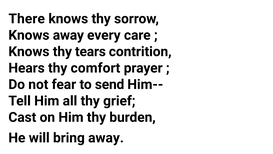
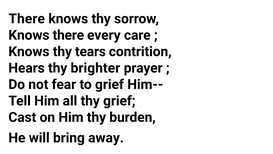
Knows away: away -> there (68, 35)
comfort: comfort -> brighter (95, 68)
to send: send -> grief (109, 84)
